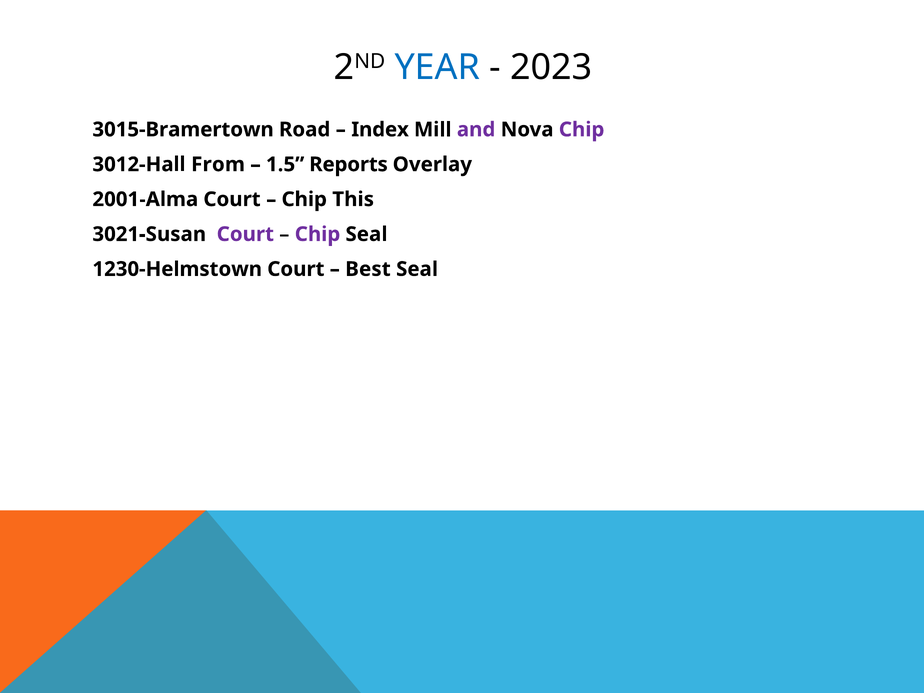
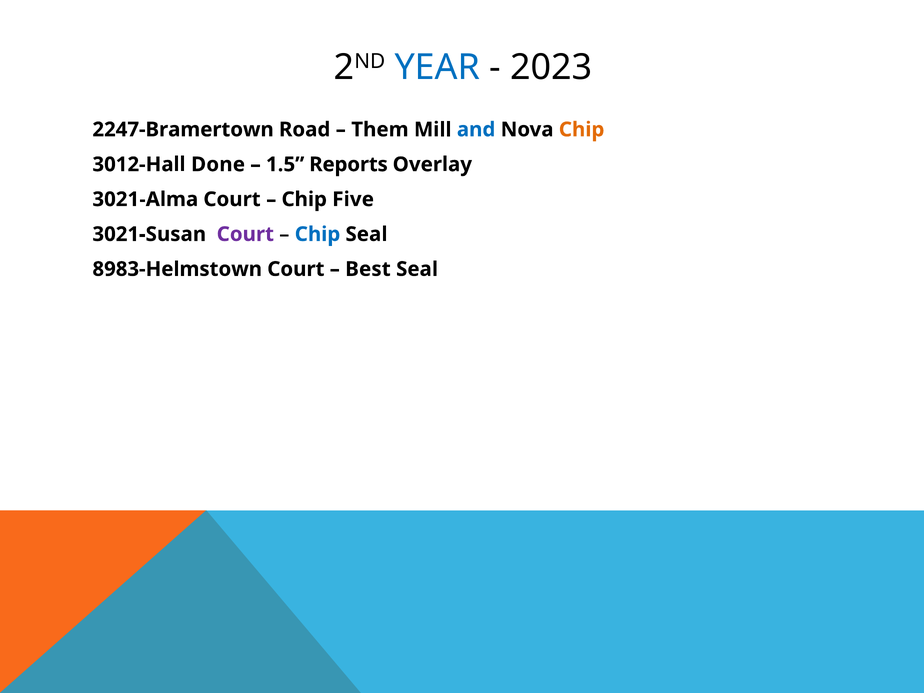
3015-Bramertown: 3015-Bramertown -> 2247-Bramertown (183, 130)
Index: Index -> Them (380, 130)
and colour: purple -> blue (476, 130)
Chip colour: purple -> orange (582, 130)
From: From -> Done (218, 164)
2001-Alma: 2001-Alma -> 3021-Alma (145, 199)
This: This -> Five (353, 199)
Chip colour: purple -> blue (318, 234)
1230-Helmstown: 1230-Helmstown -> 8983-Helmstown (177, 269)
